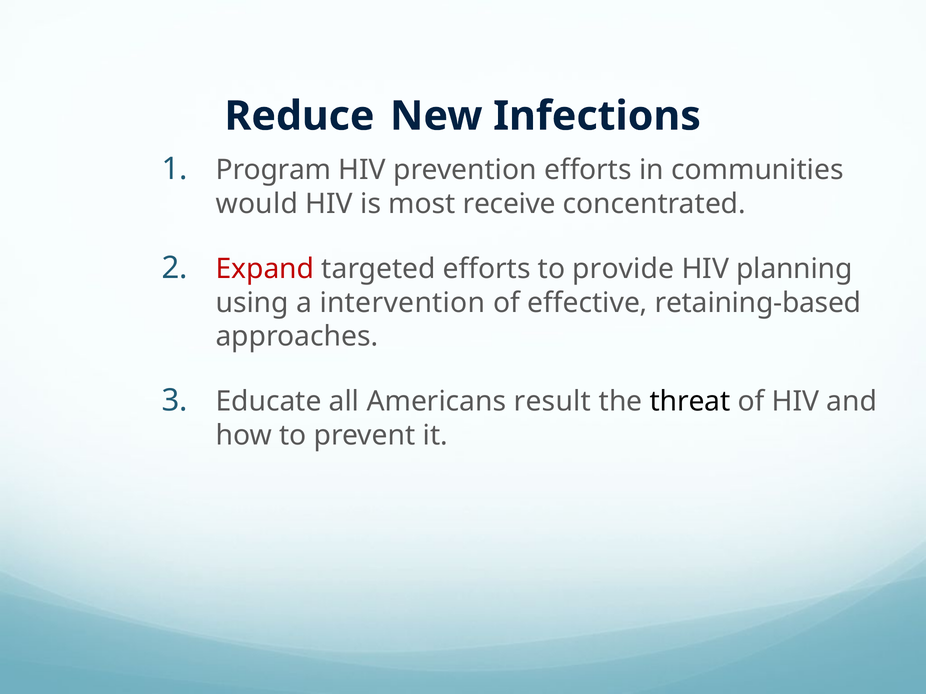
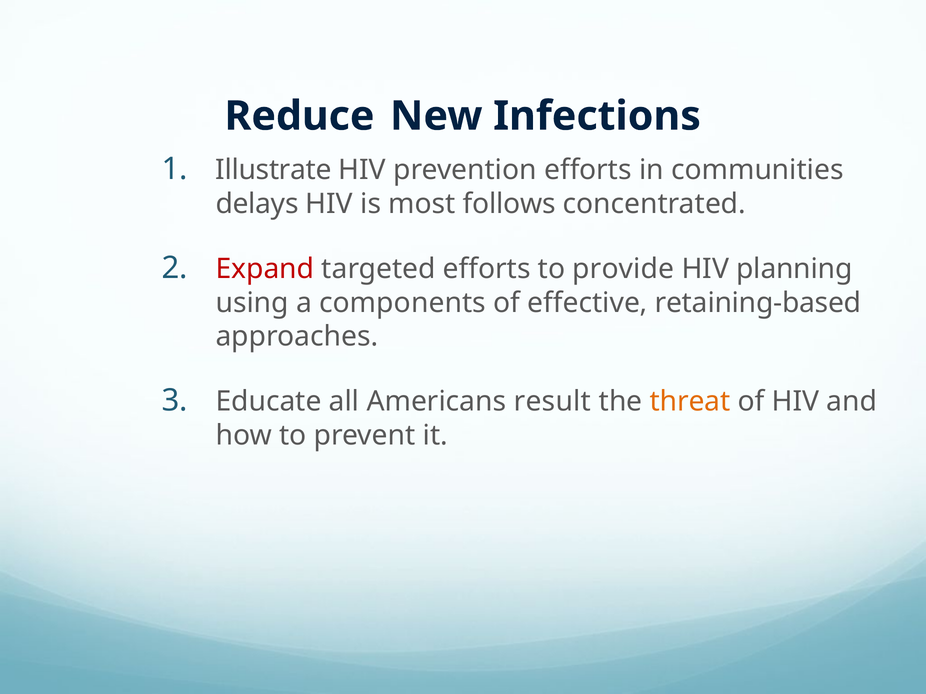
Program: Program -> Illustrate (274, 170)
would: would -> delays (257, 204)
receive: receive -> follows (509, 204)
intervention: intervention -> components (403, 303)
threat colour: black -> orange (690, 402)
